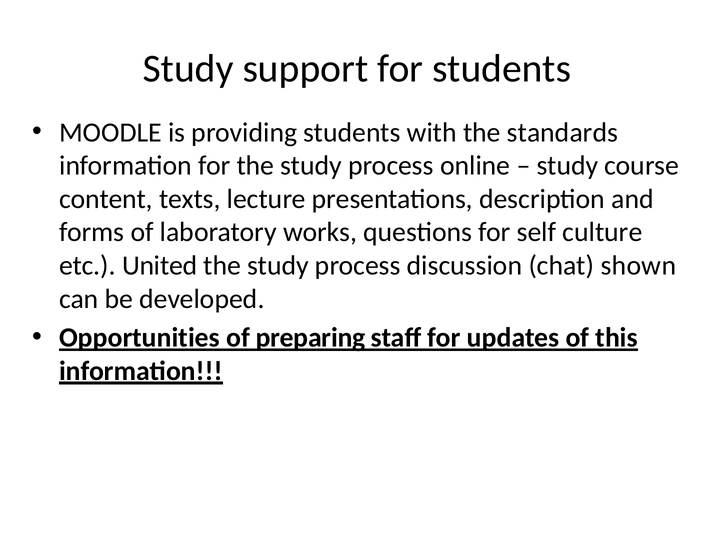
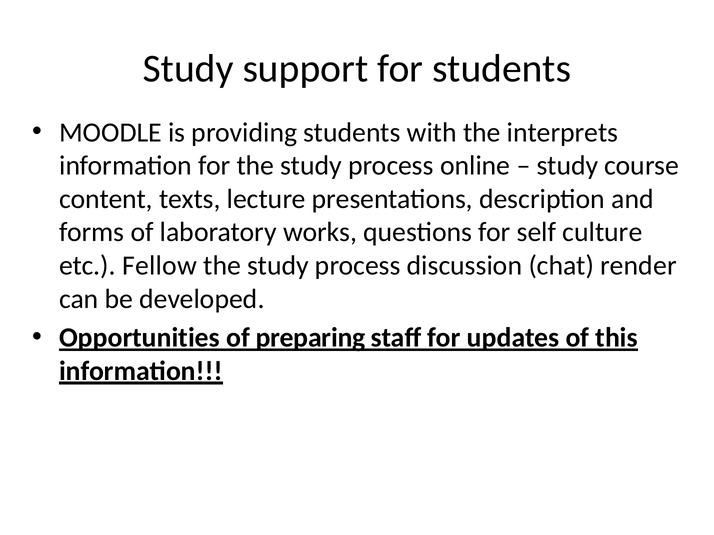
standards: standards -> interprets (563, 132)
United: United -> Fellow (159, 266)
shown: shown -> render (638, 266)
